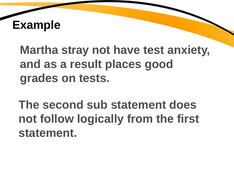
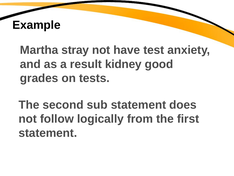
places: places -> kidney (123, 64)
